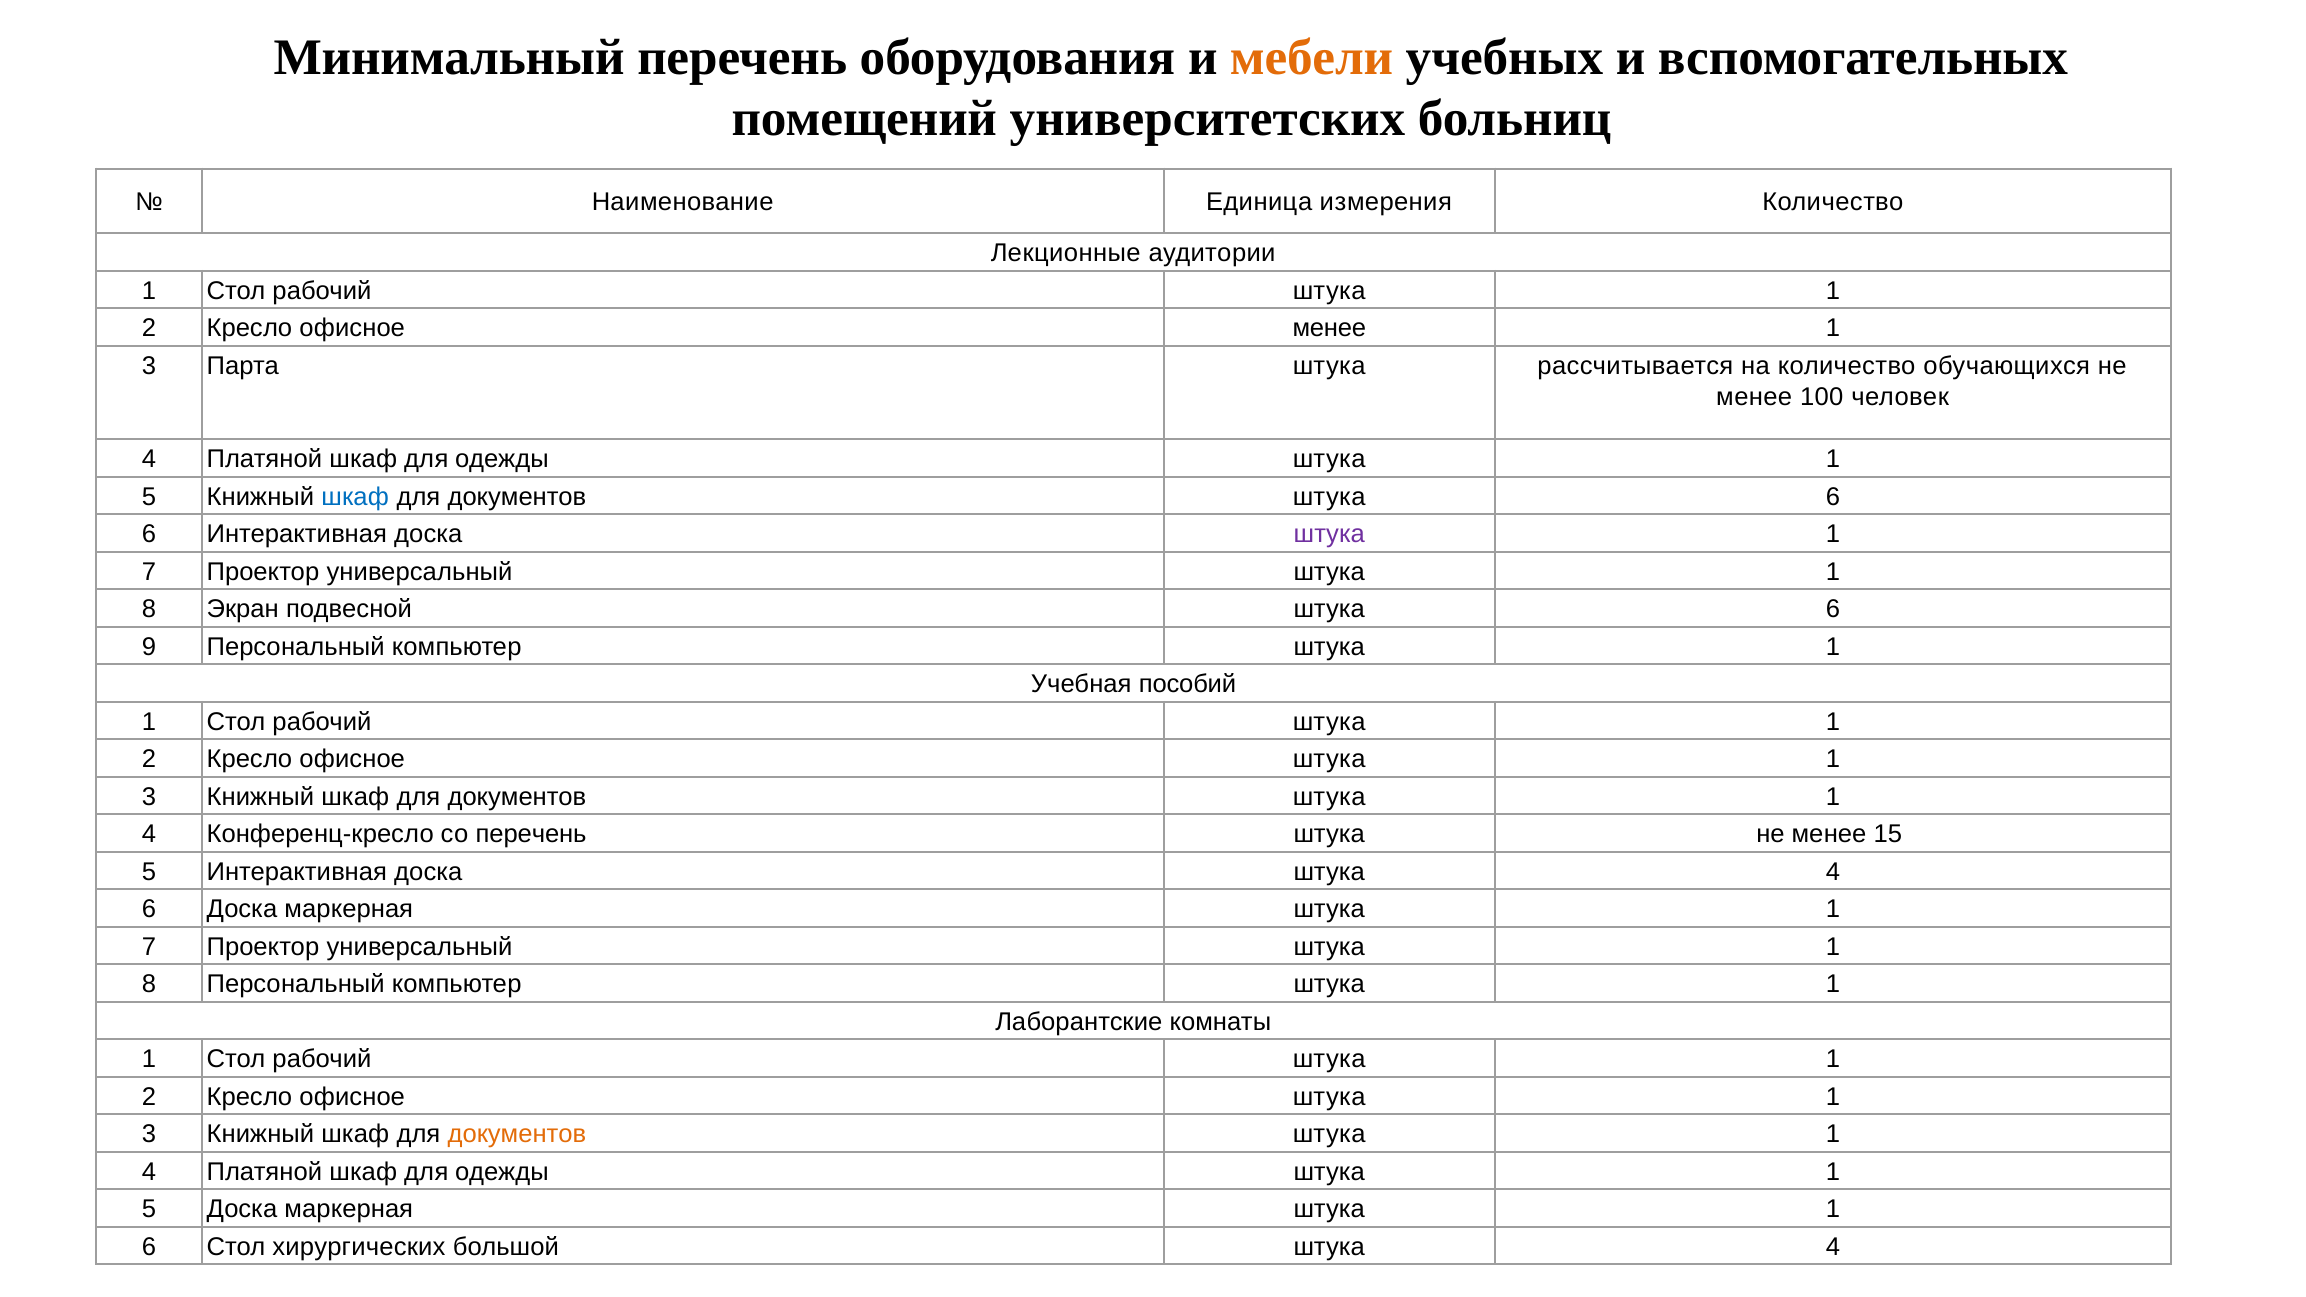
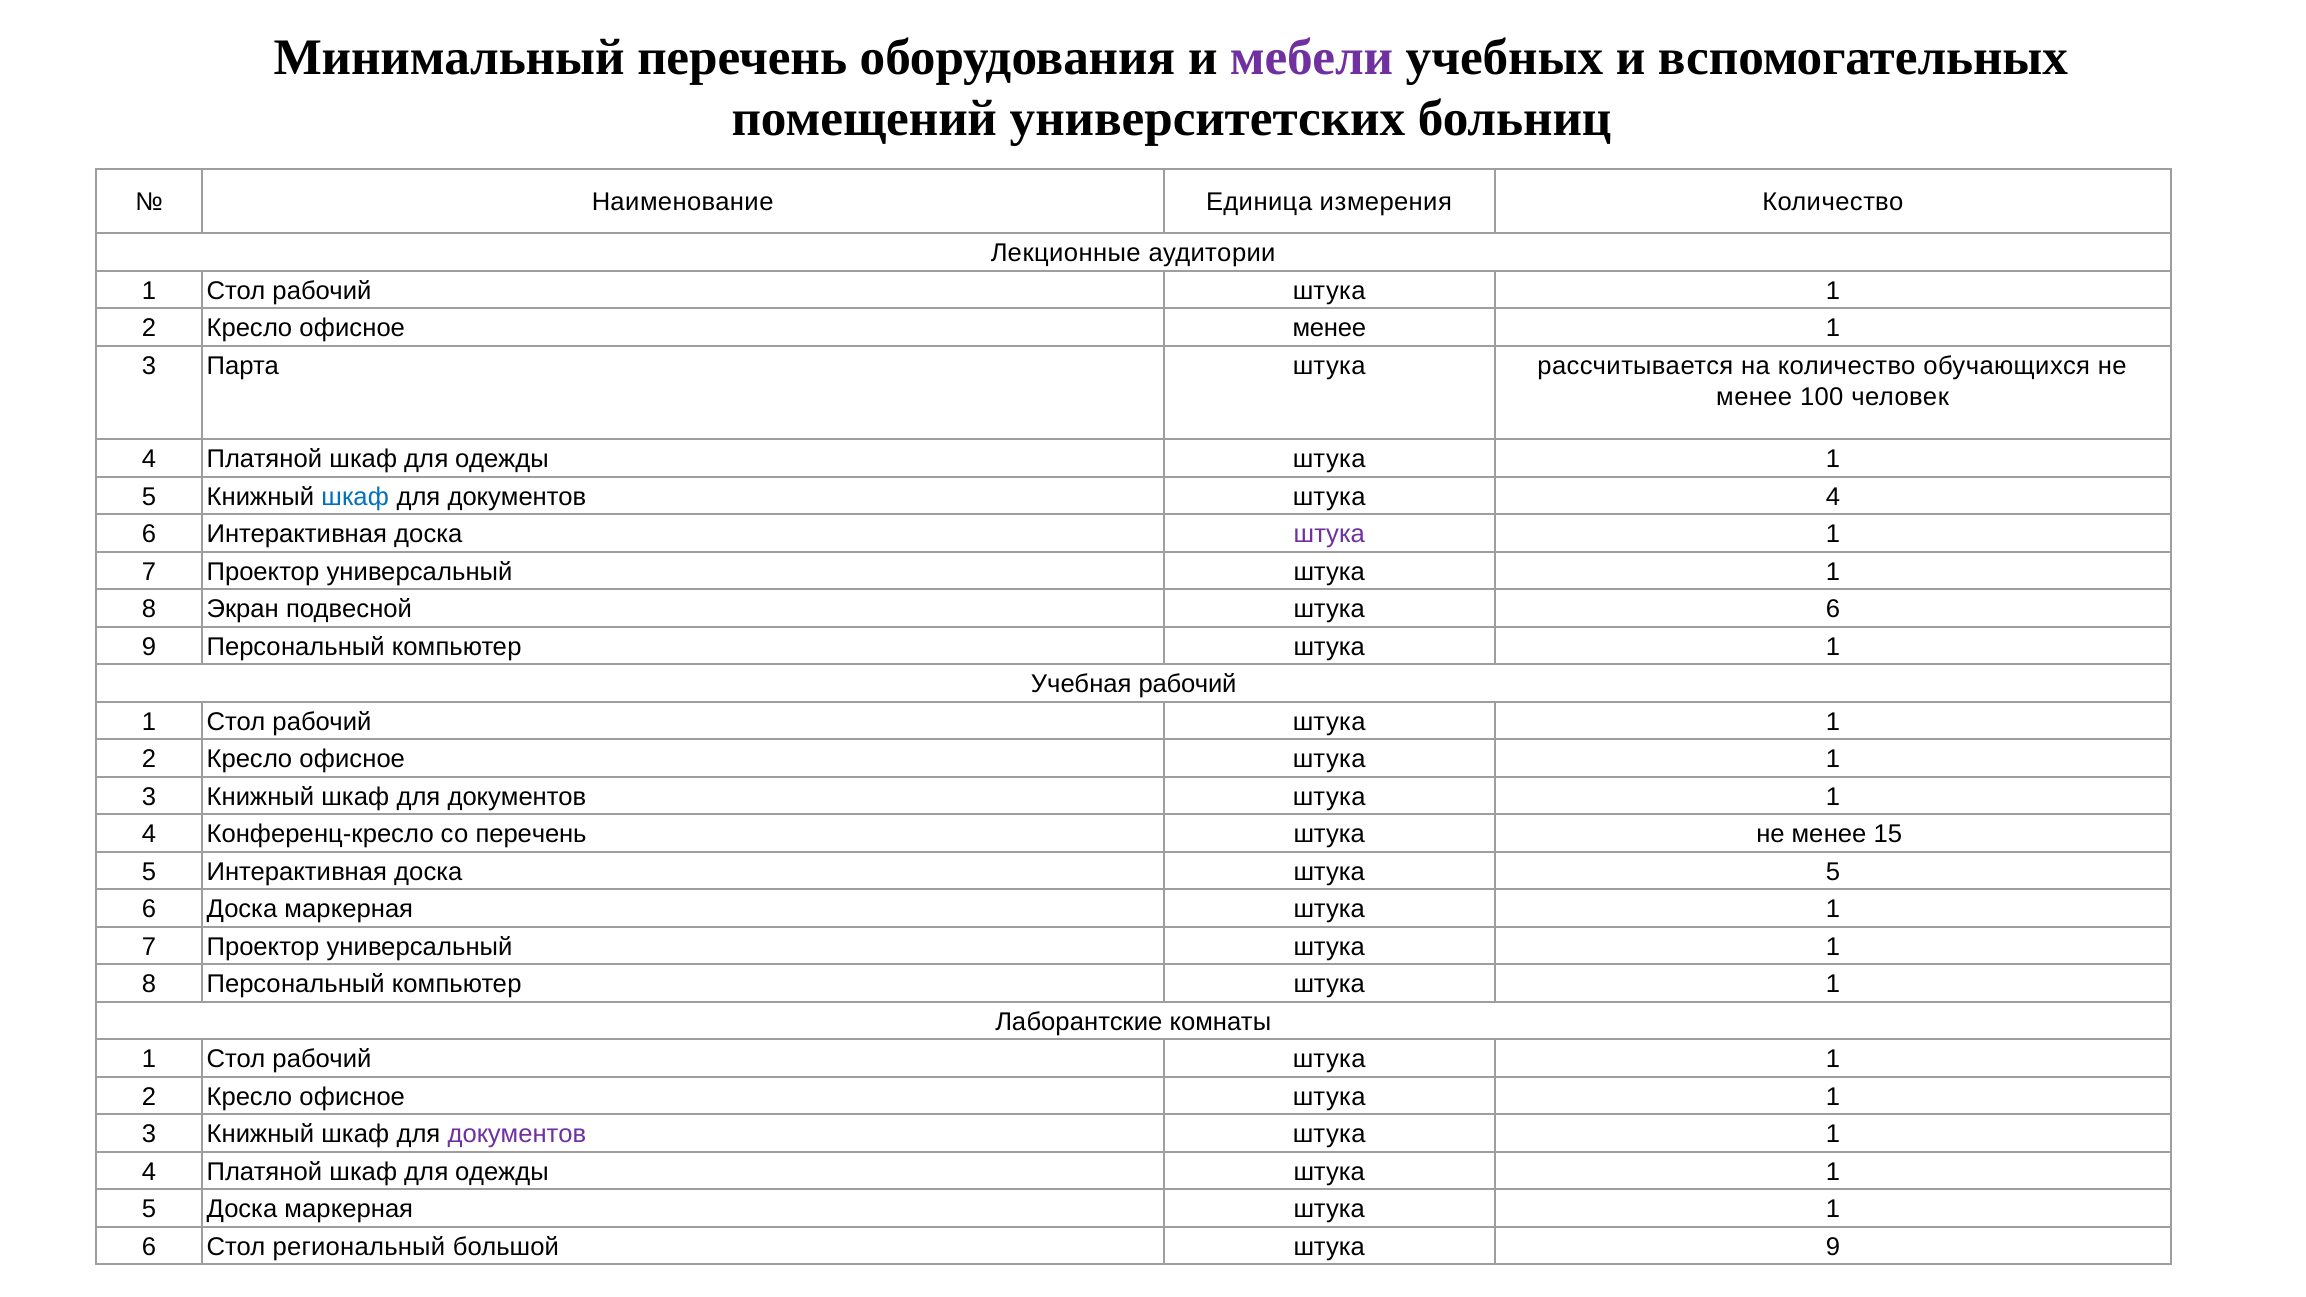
мебели colour: orange -> purple (1311, 57)
документов штука 6: 6 -> 4 (1833, 497)
Учебная пособий: пособий -> рабочий (1188, 684)
доска штука 4: 4 -> 5 (1833, 872)
документов colour: orange -> purple (517, 1134)
хирургических: хирургических -> региональный (359, 1247)
большой штука 4: 4 -> 9 (1833, 1247)
